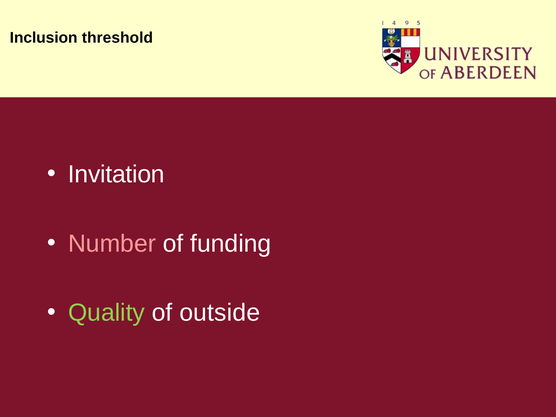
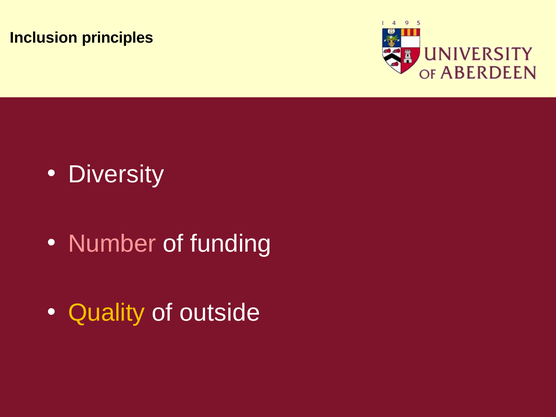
threshold: threshold -> principles (118, 38)
Invitation: Invitation -> Diversity (116, 174)
Quality colour: light green -> yellow (107, 313)
